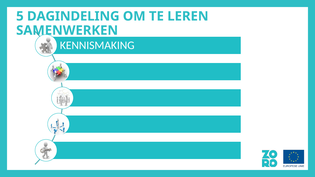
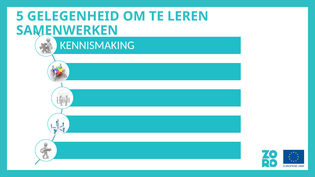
DAGINDELING: DAGINDELING -> GELEGENHEID (73, 16)
